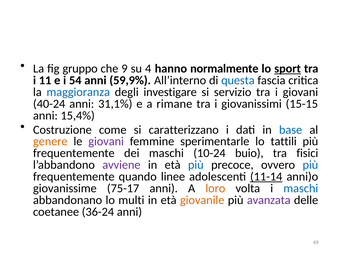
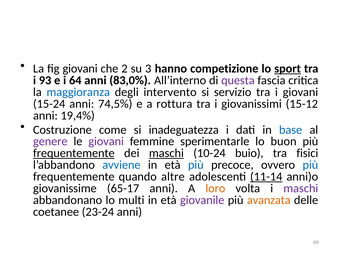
fig gruppo: gruppo -> giovani (80, 69)
9: 9 -> 2 (125, 69)
4: 4 -> 3 (148, 69)
normalmente: normalmente -> competizione (224, 69)
11: 11 -> 93 (45, 80)
54: 54 -> 64 (75, 80)
59,9%: 59,9% -> 83,0% (130, 80)
questa colour: blue -> purple (238, 80)
investigare: investigare -> intervento (170, 92)
40-24: 40-24 -> 15-24 (49, 104)
31,1%: 31,1% -> 74,5% (115, 104)
rimane: rimane -> rottura (174, 104)
15-15: 15-15 -> 15-12 (302, 104)
15,4%: 15,4% -> 19,4% (78, 116)
caratterizzano: caratterizzano -> inadeguatezza (184, 130)
genere colour: orange -> purple (50, 142)
tattili: tattili -> buon (284, 142)
frequentemente underline: none -> present (74, 153)
maschi underline: none -> present (166, 153)
avviene colour: purple -> blue (121, 165)
linee: linee -> altre (173, 177)
75-17: 75-17 -> 65-17 (123, 189)
maschi colour: blue -> purple (301, 189)
giovanile colour: orange -> purple (202, 200)
avanzata colour: purple -> orange (269, 200)
36-24: 36-24 -> 23-24 (98, 212)
